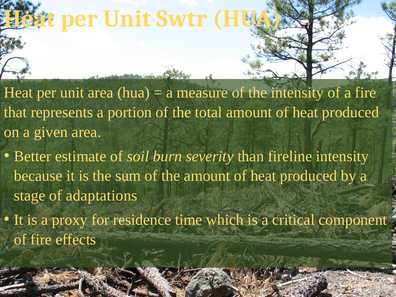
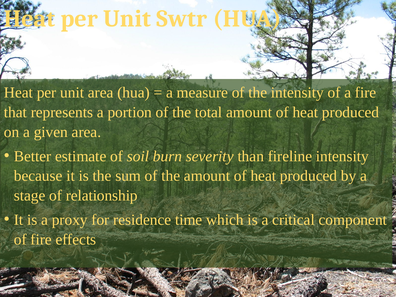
adaptations: adaptations -> relationship (102, 196)
